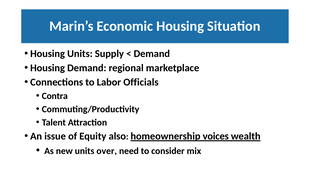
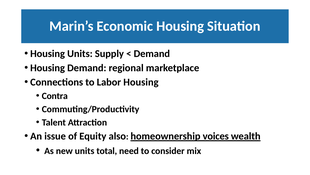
Labor Officials: Officials -> Housing (141, 82)
over: over -> total (107, 150)
